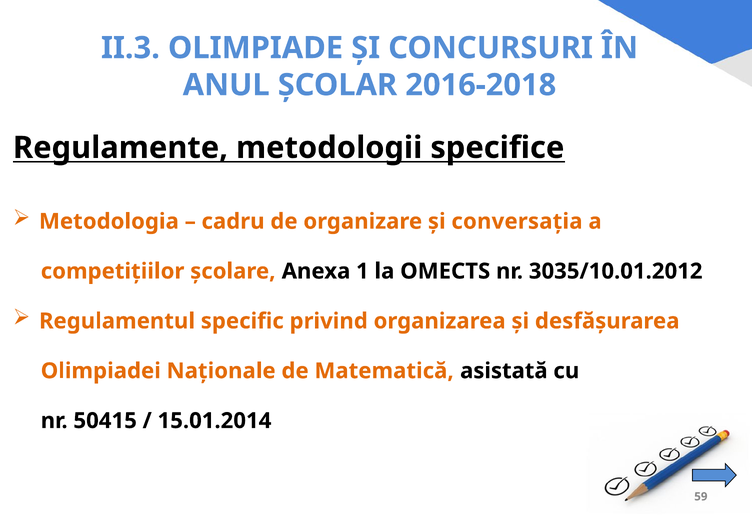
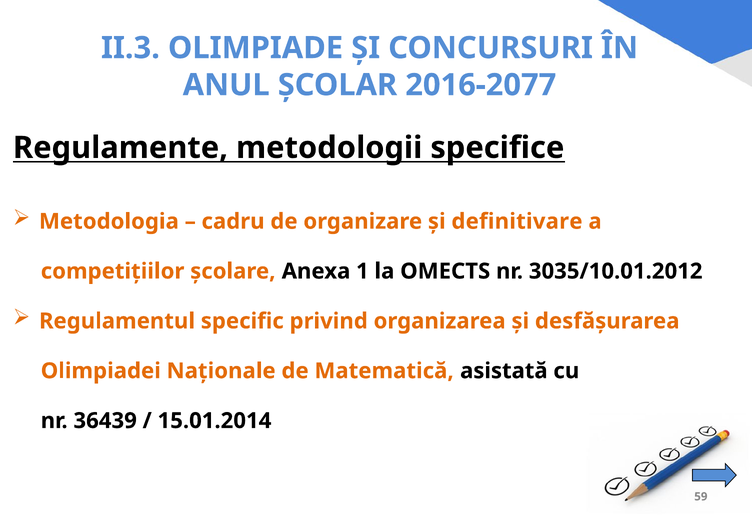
2016-2018: 2016-2018 -> 2016-2077 (481, 85)
conversația: conversația -> definitivare (517, 221)
50415: 50415 -> 36439 (105, 420)
